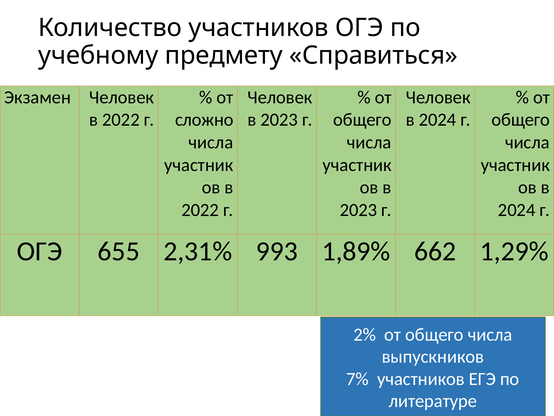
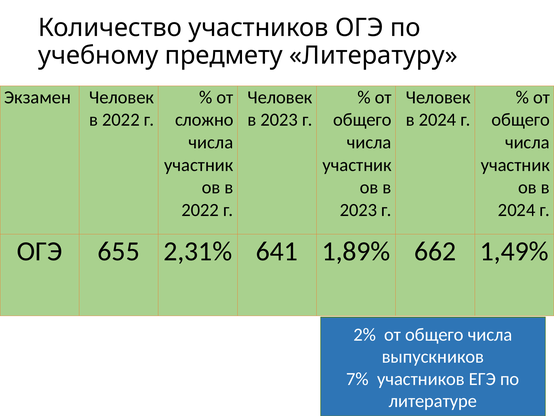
Справиться: Справиться -> Литературу (373, 55)
993: 993 -> 641 (277, 251)
1,29%: 1,29% -> 1,49% (514, 251)
